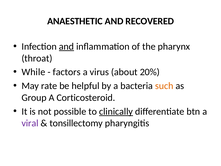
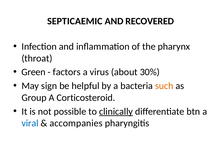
ANAESTHETIC: ANAESTHETIC -> SEPTICAEMIC (75, 21)
and underline: present -> none (66, 46)
While: While -> Green (34, 72)
20%: 20% -> 30% (150, 72)
rate: rate -> sign (49, 86)
viral colour: purple -> blue (30, 123)
tonsillectomy: tonsillectomy -> accompanies (76, 123)
